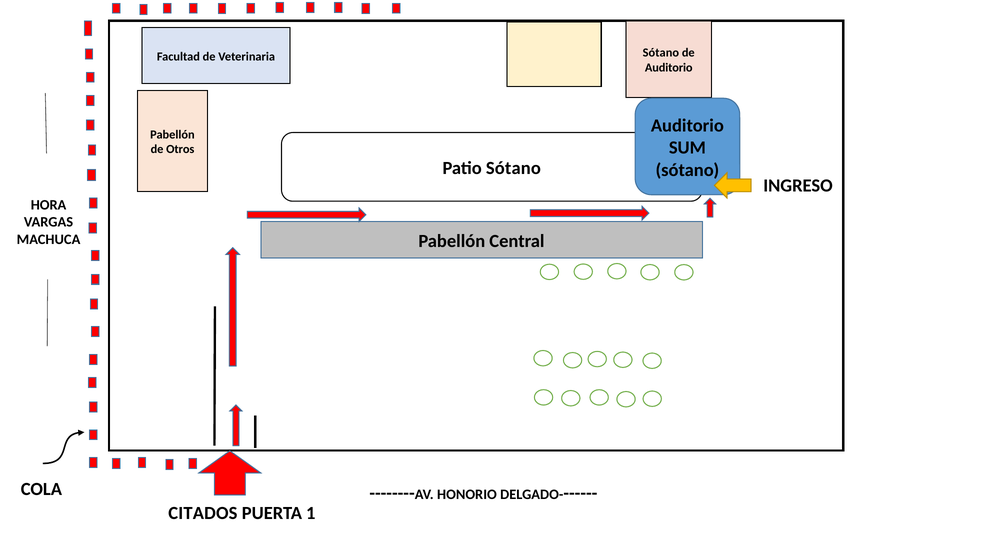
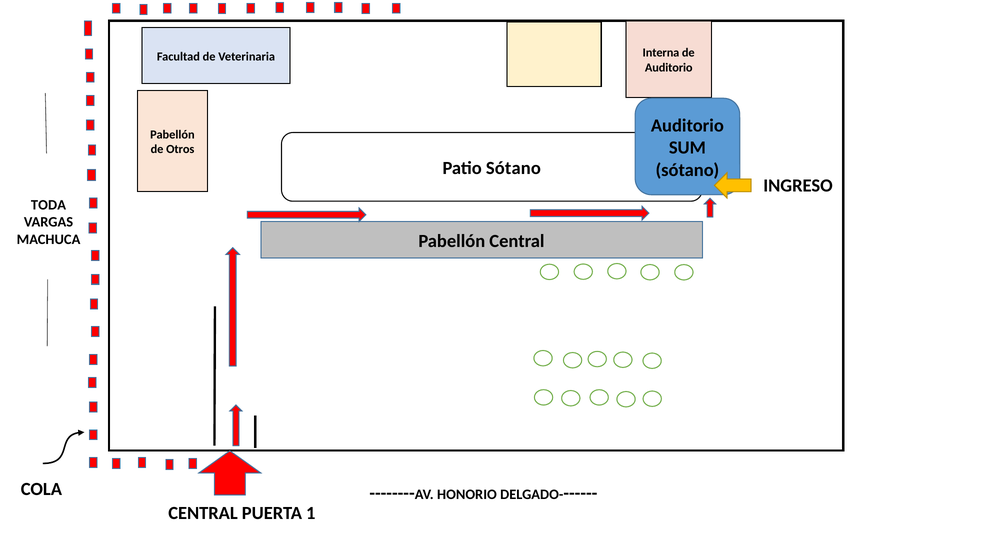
Veterinaria Sótano: Sótano -> Interna (661, 53)
HORA: HORA -> TODA (48, 205)
CITADOS: CITADOS -> CENTRAL (203, 514)
